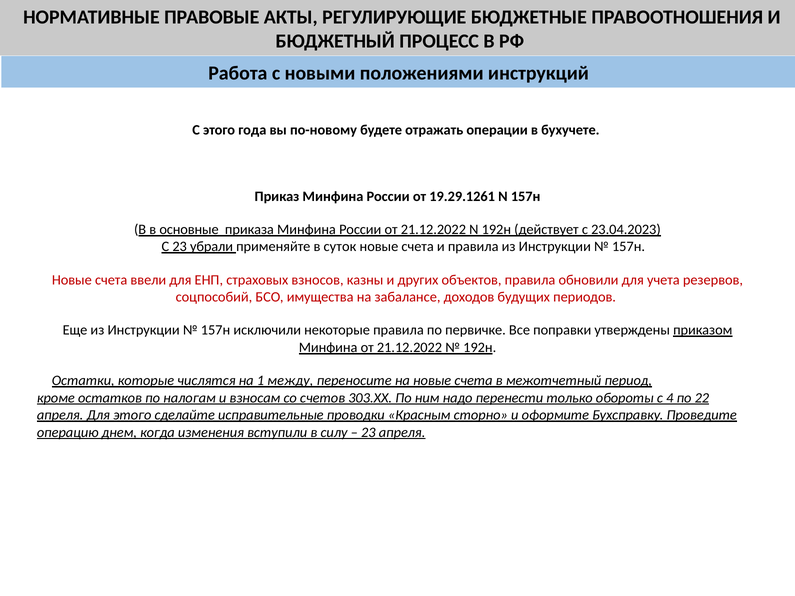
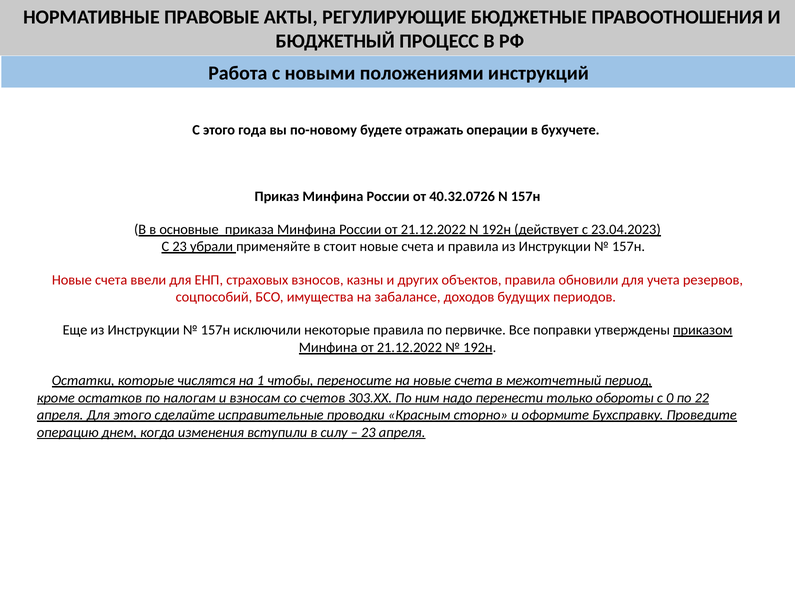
19.29.1261: 19.29.1261 -> 40.32.0726 (462, 196)
суток: суток -> стоит (340, 247)
между: между -> чтобы (290, 381)
4: 4 -> 0 (670, 398)
